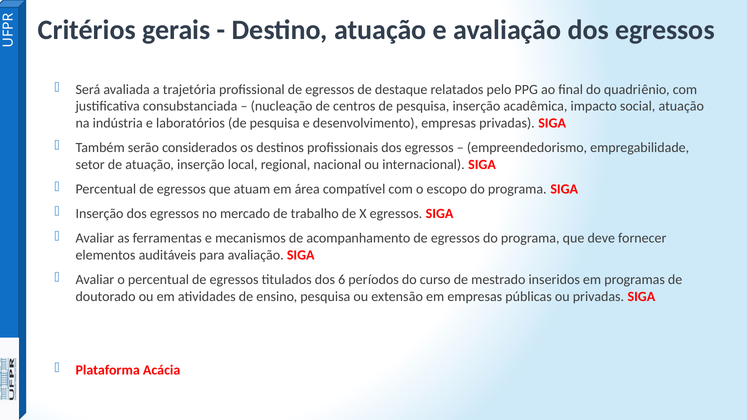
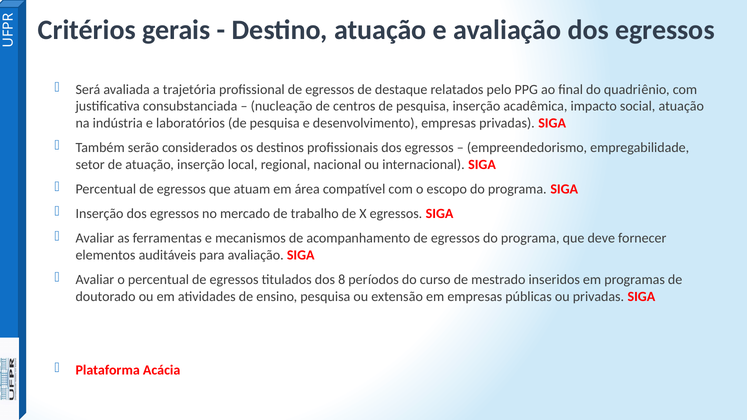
6: 6 -> 8 (342, 280)
